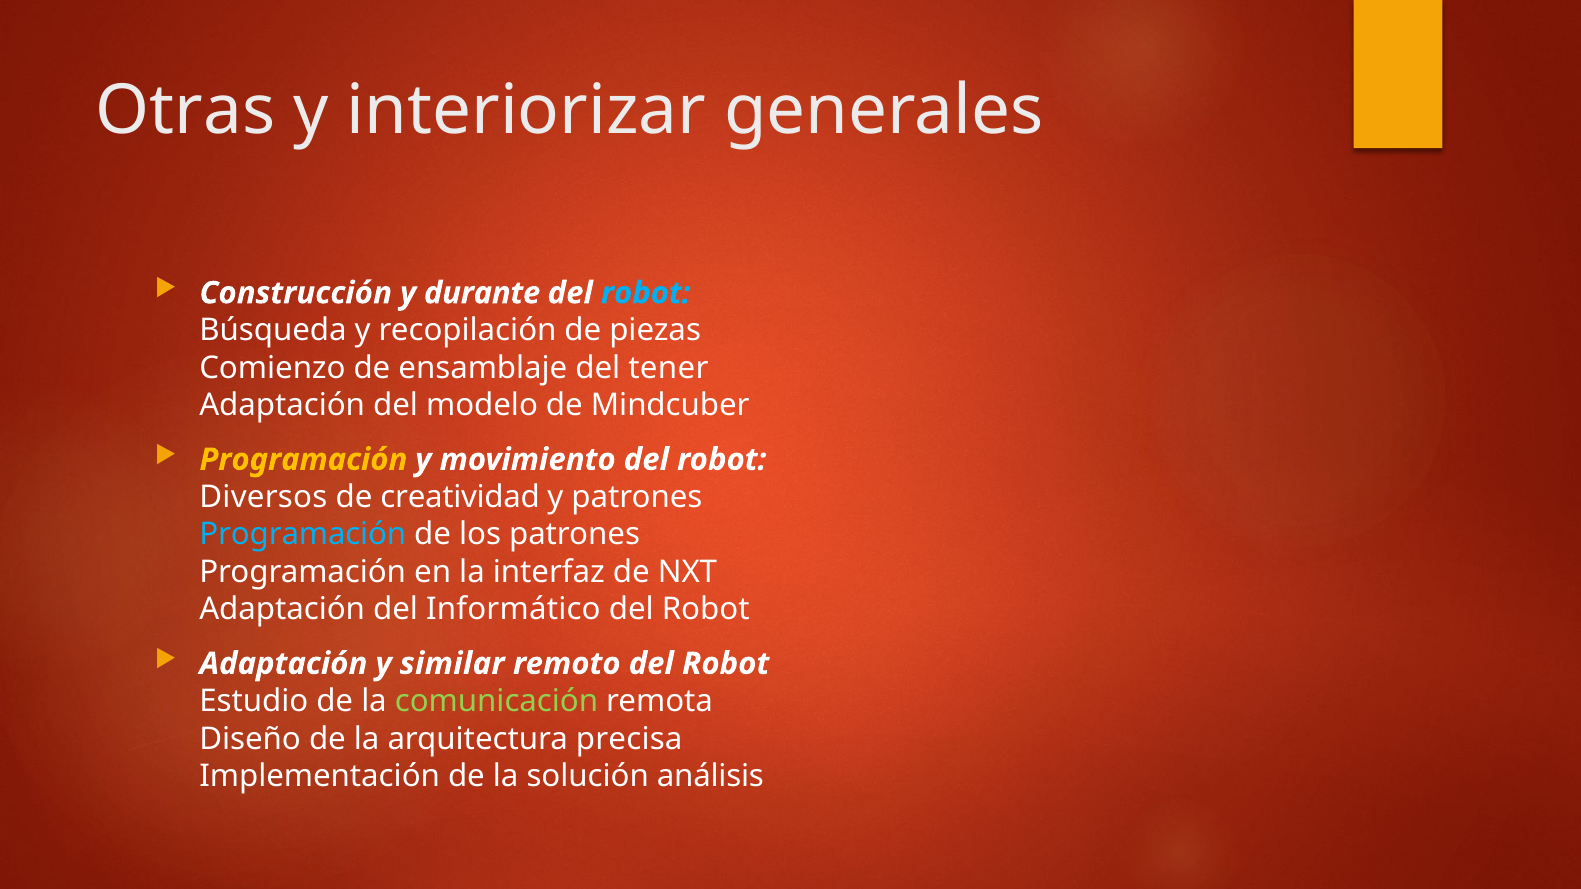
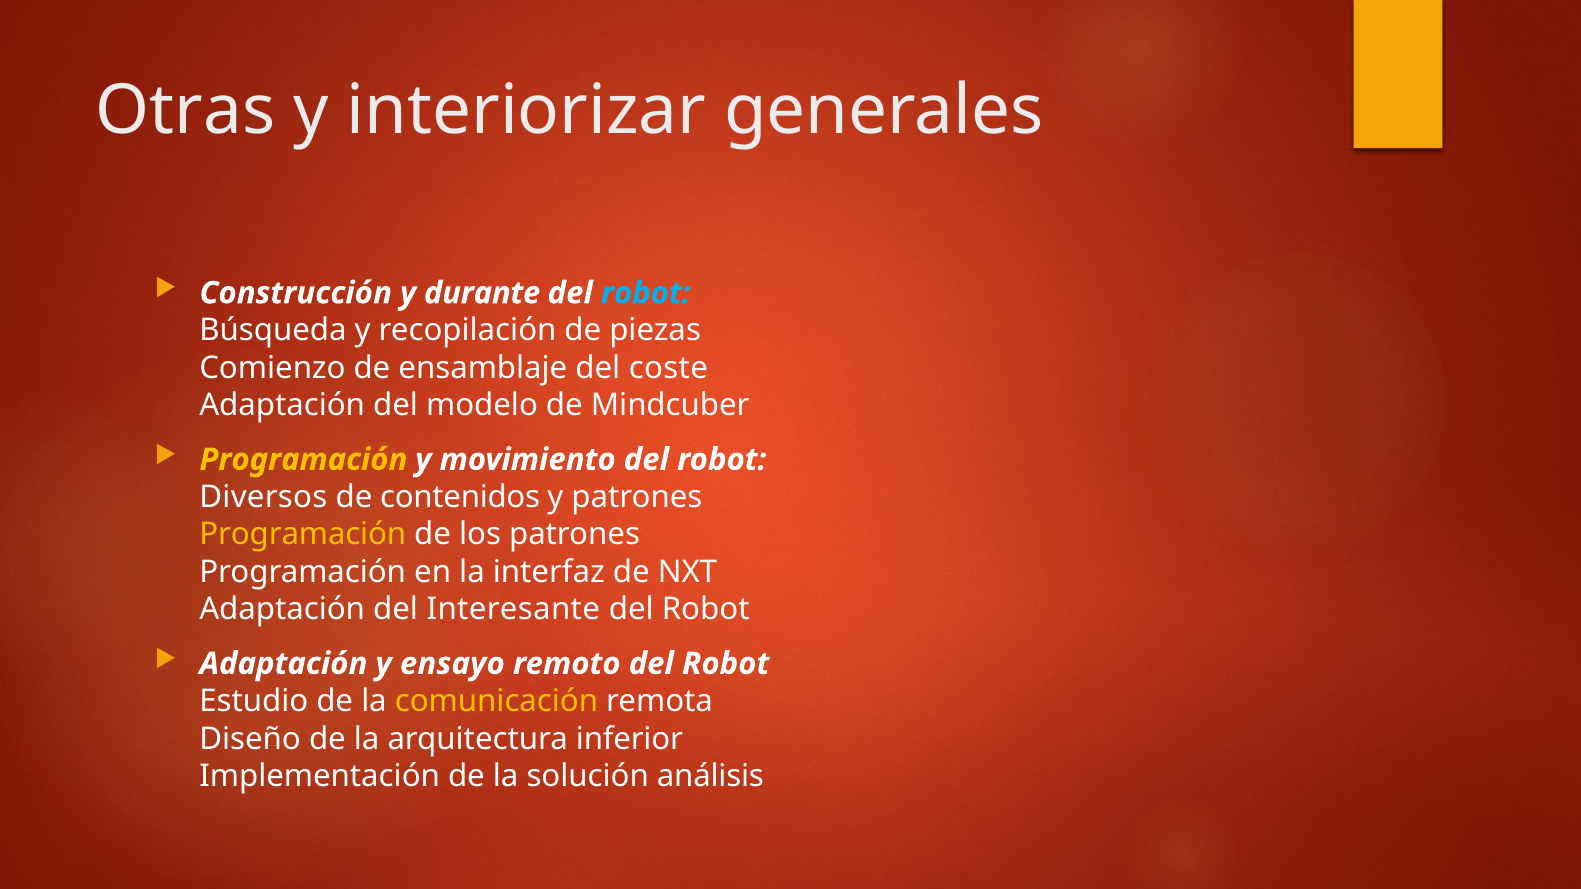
tener: tener -> coste (668, 368)
creatividad: creatividad -> contenidos (460, 497)
Programación colour: light blue -> yellow (303, 535)
Informático: Informático -> Interesante (513, 610)
similar: similar -> ensayo (452, 664)
comunicación colour: light green -> yellow (497, 701)
precisa: precisa -> inferior (629, 739)
